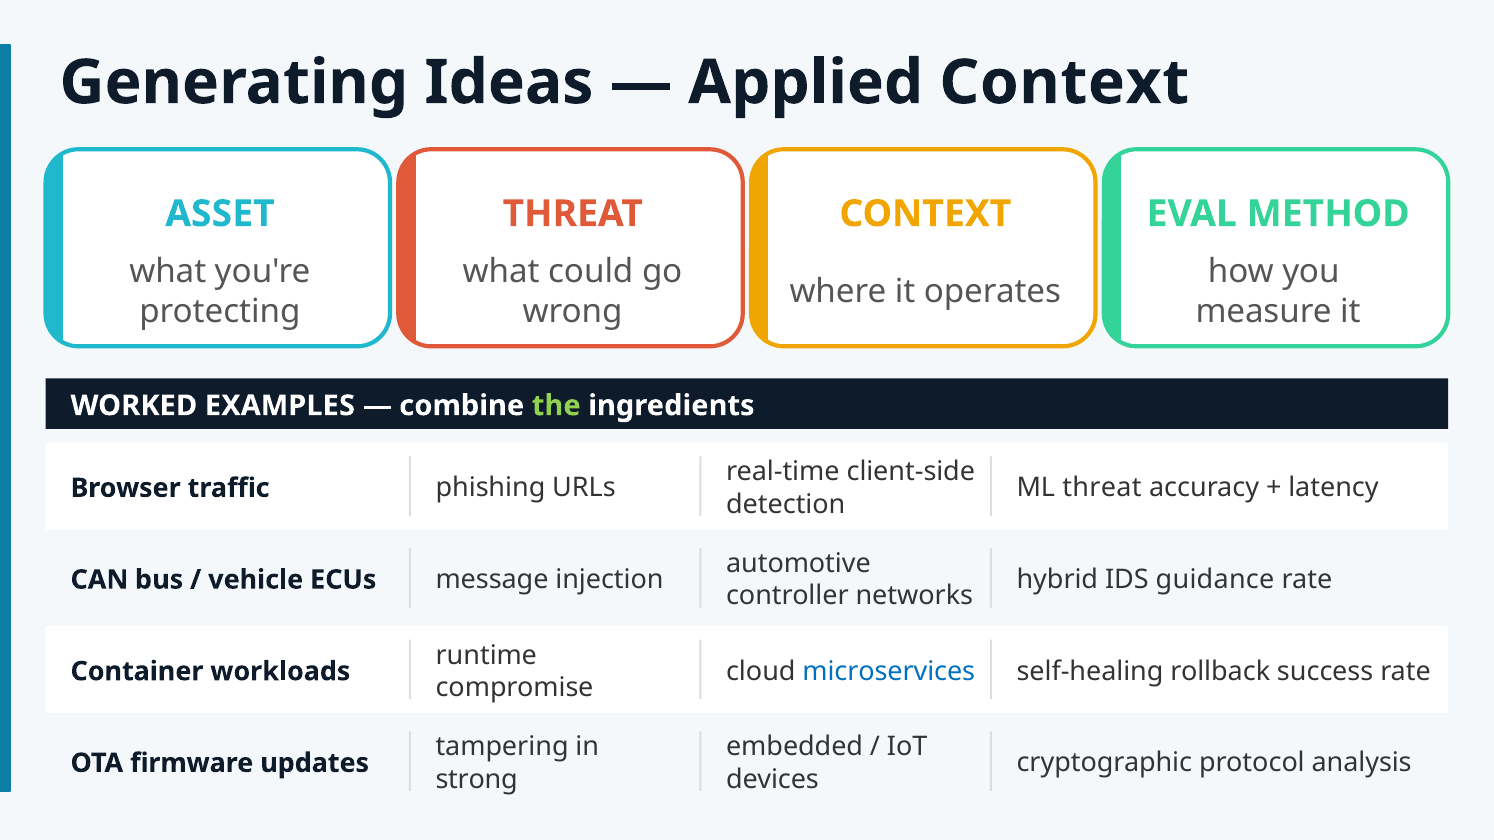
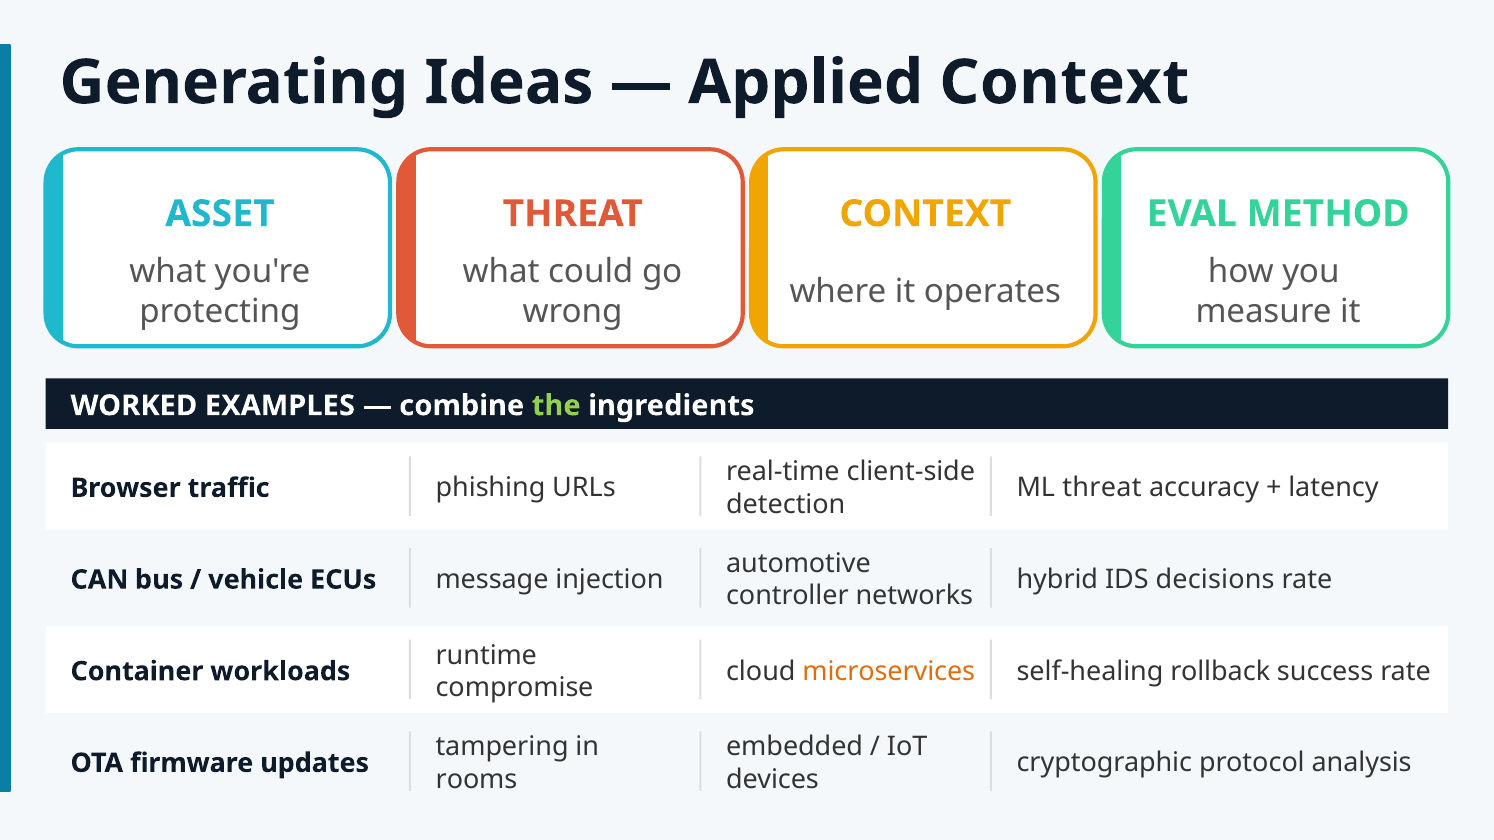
guidance: guidance -> decisions (1215, 580)
microservices colour: blue -> orange (889, 672)
strong: strong -> rooms (477, 780)
